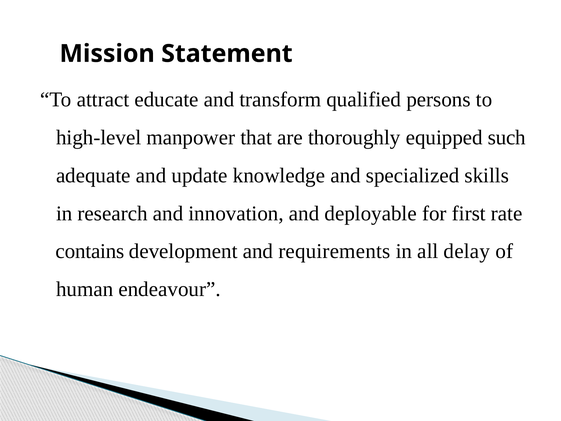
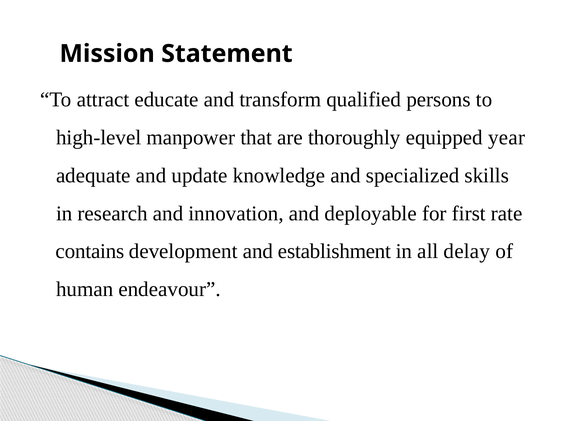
such: such -> year (507, 138)
requirements: requirements -> establishment (335, 251)
